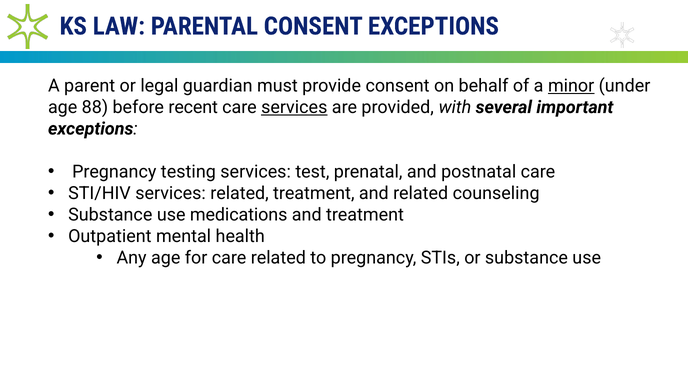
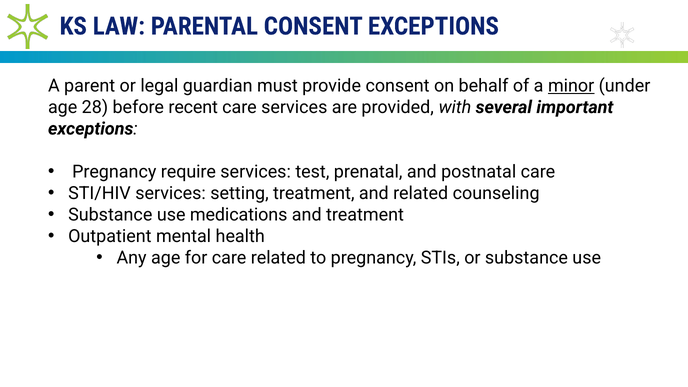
88: 88 -> 28 (95, 107)
services underline: present -> none (294, 107)
testing: testing -> require (188, 172)
services related: related -> setting (239, 193)
